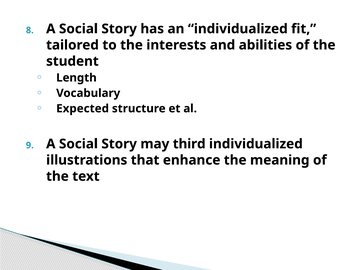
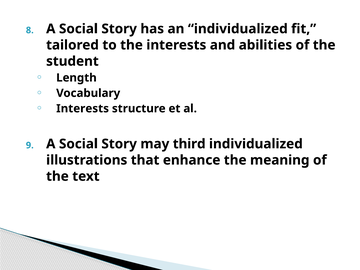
Expected: Expected -> Interests (83, 109)
